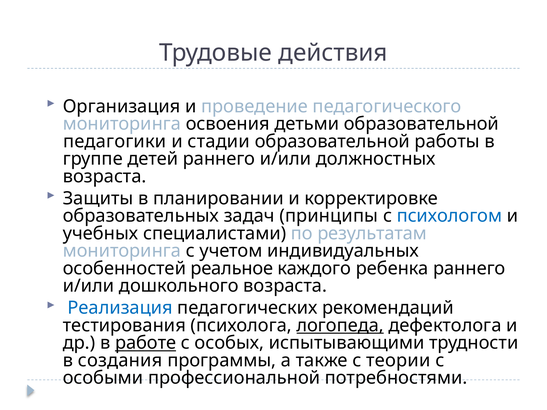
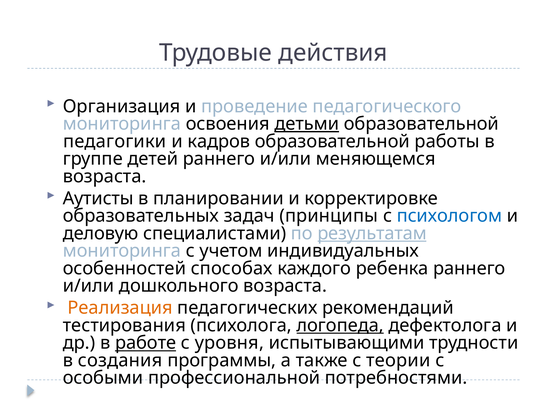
детьми underline: none -> present (307, 124)
стадии: стадии -> кадров (219, 141)
должностных: должностных -> меняющемся (376, 159)
Защиты: Защиты -> Аутисты (98, 199)
учебных: учебных -> деловую (101, 234)
результатам underline: none -> present (372, 234)
реальное: реальное -> способах (232, 269)
Реализация colour: blue -> orange (120, 308)
особых: особых -> уровня (229, 343)
